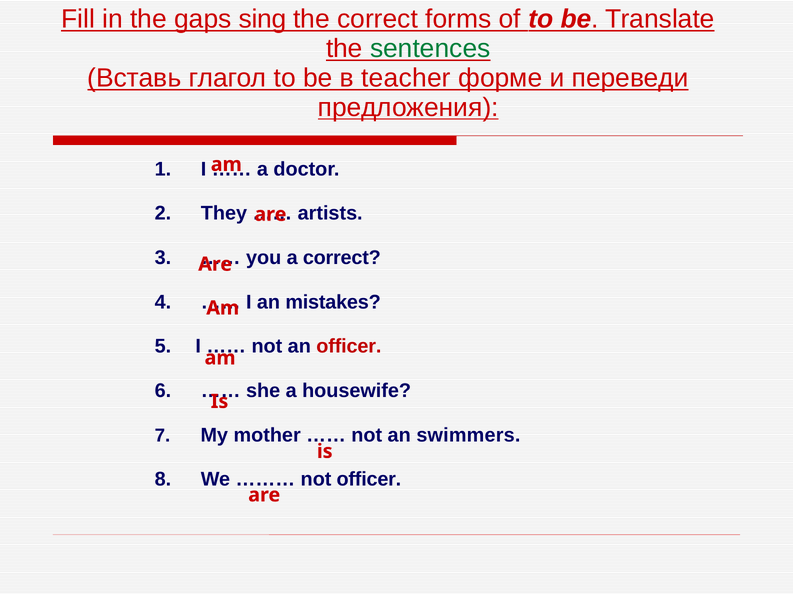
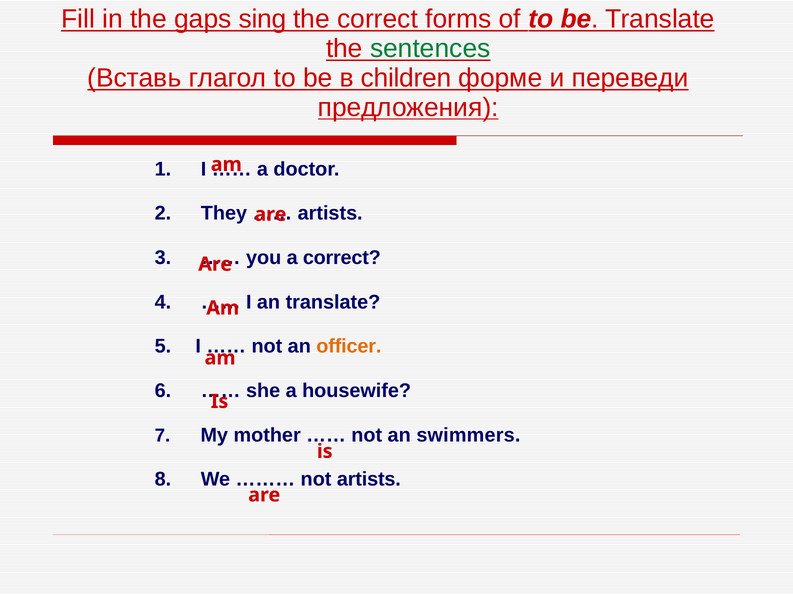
teacher: teacher -> children (406, 78)
an mistakes: mistakes -> translate (333, 302)
officer colour: red -> orange (349, 347)
not officer: officer -> artists (369, 480)
